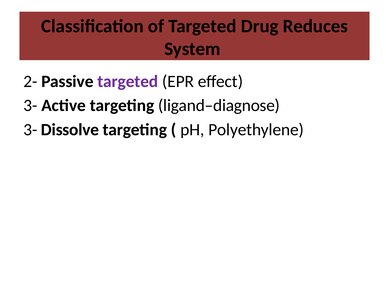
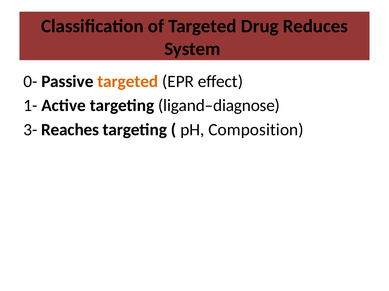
2-: 2- -> 0- (30, 82)
targeted colour: purple -> orange (128, 82)
3-: 3- -> 1- (30, 106)
Dissolve: Dissolve -> Reaches (70, 130)
Polyethylene: Polyethylene -> Composition (256, 130)
